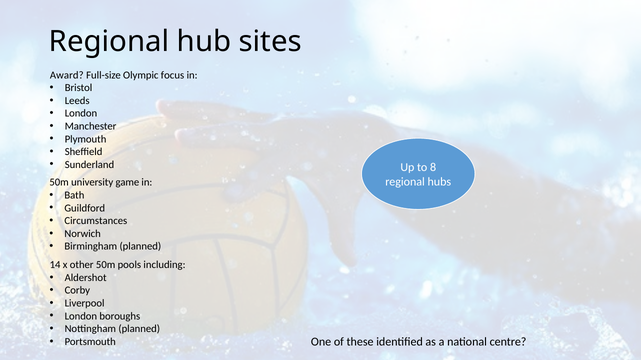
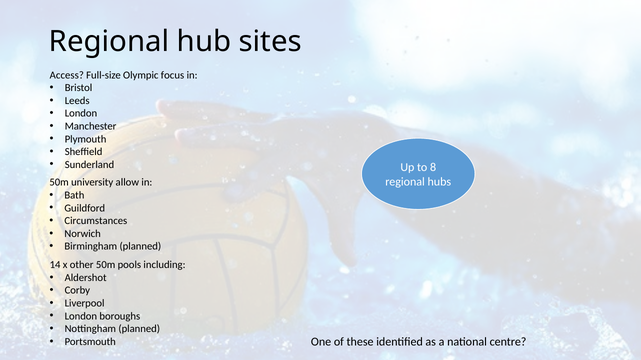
Award: Award -> Access (67, 75)
game: game -> allow (127, 183)
